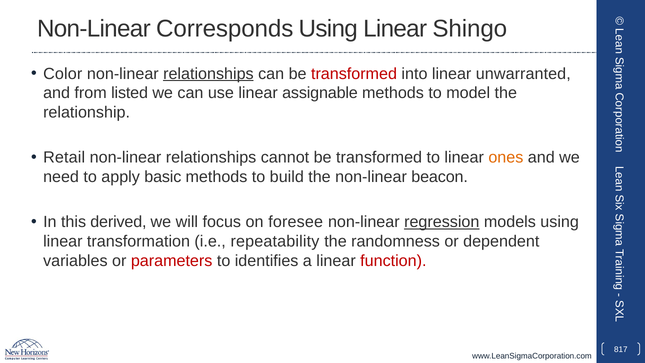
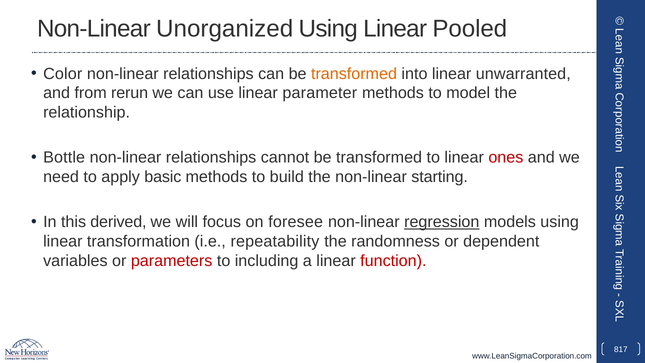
Corresponds: Corresponds -> Unorganized (225, 29)
Shingo: Shingo -> Pooled (470, 29)
relationships underline: present -> none (208, 74)
transformed colour: red -> orange (354, 74)
listed: listed -> rerun (130, 93)
assignable: assignable -> parameter (320, 93)
Retail: Retail -> Bottle (64, 158)
ones colour: orange -> red (506, 158)
beacon: beacon -> starting (440, 177)
identifies: identifies -> including (267, 261)
